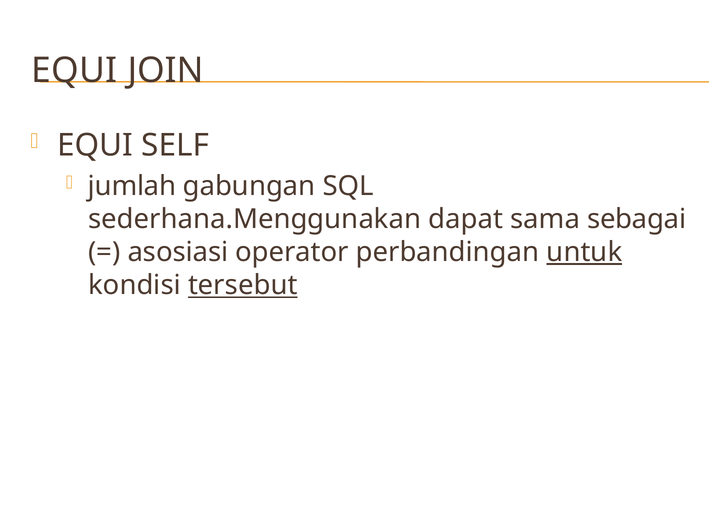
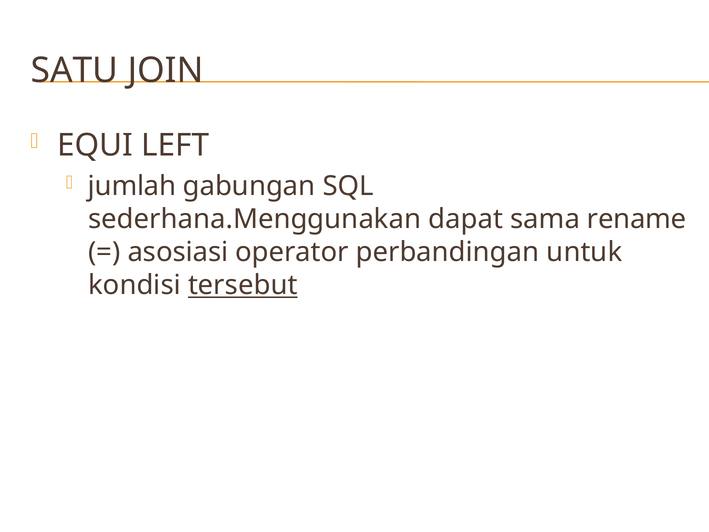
EQUI: EQUI -> SATU (74, 70)
SELF: SELF -> LEFT (175, 145)
sebagai: sebagai -> rename (637, 219)
untuk underline: present -> none (584, 252)
